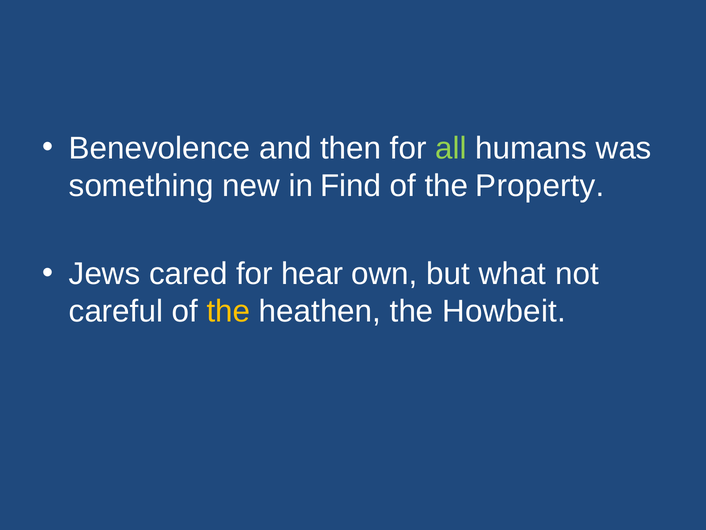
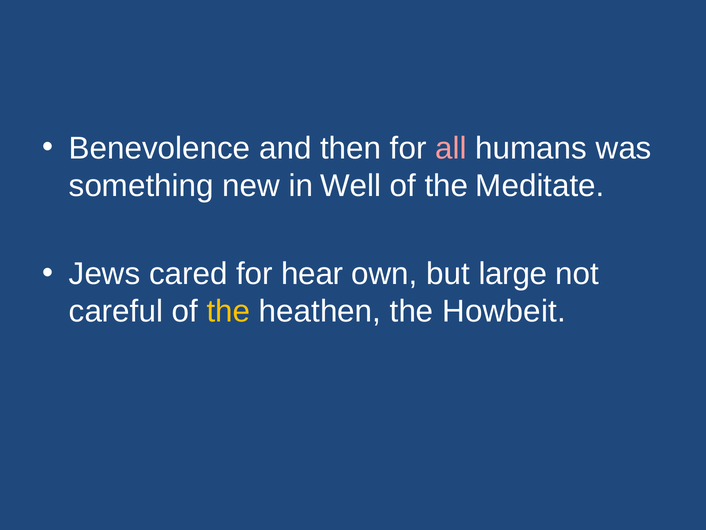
all colour: light green -> pink (451, 148)
Find: Find -> Well (351, 186)
Property: Property -> Meditate (540, 186)
what: what -> large (513, 274)
